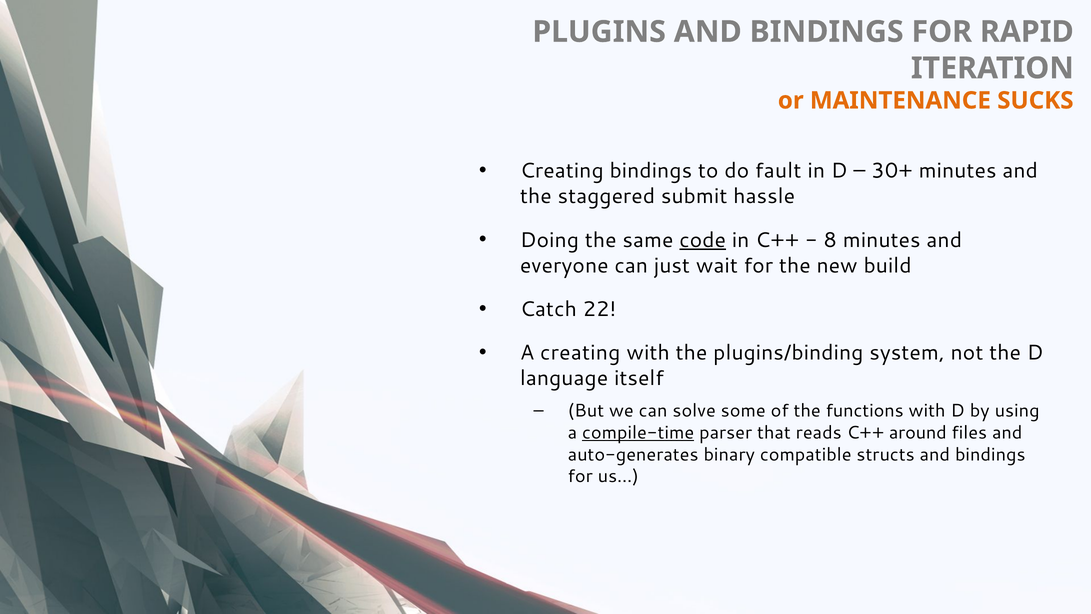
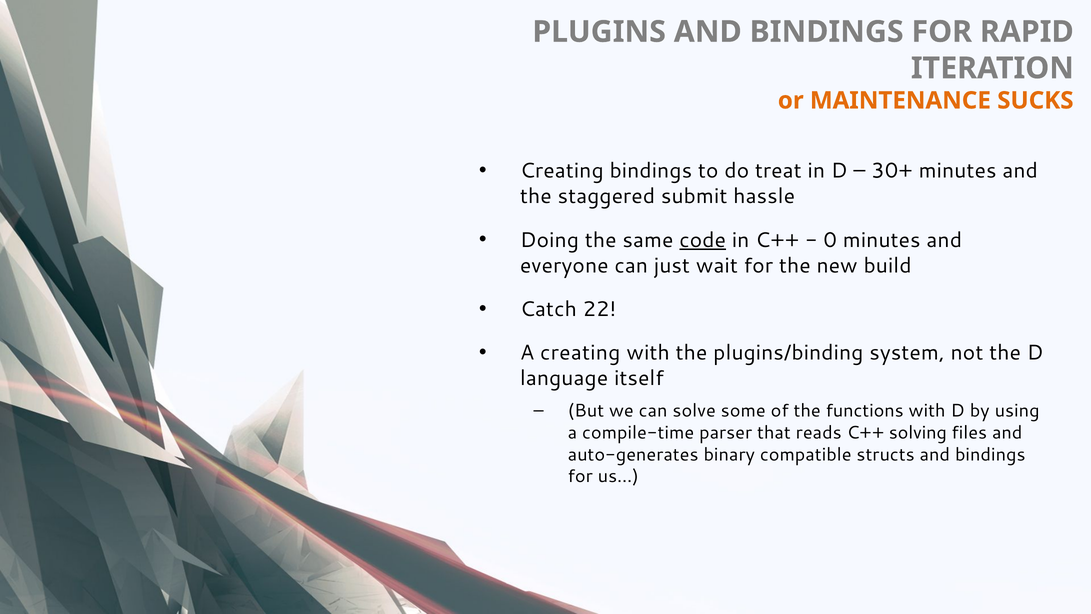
fault: fault -> treat (778, 171)
8: 8 -> 0 (830, 240)
compile-time underline: present -> none (638, 433)
around: around -> solving (918, 433)
